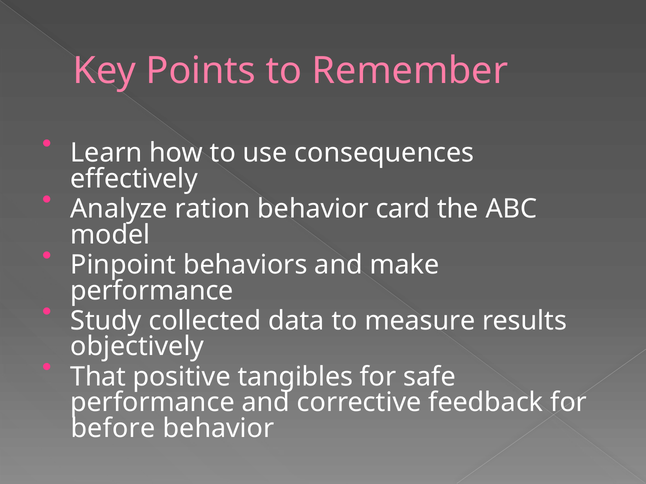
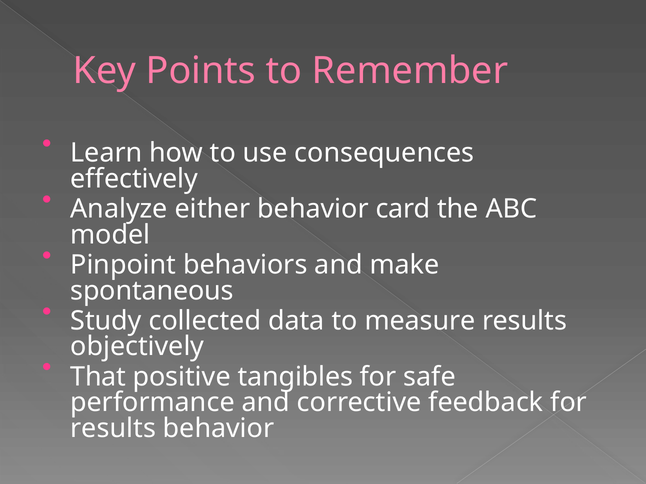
ration: ration -> either (212, 209)
performance: performance -> spontaneous (152, 291)
before: before -> results (113, 429)
